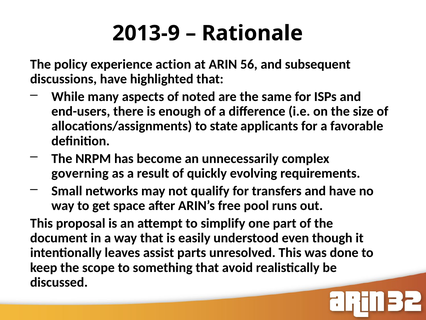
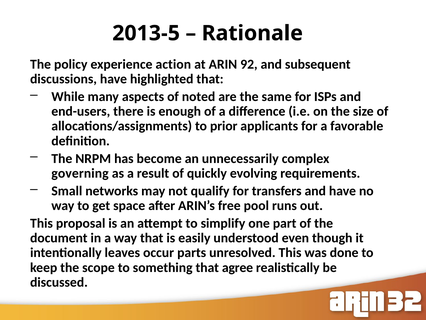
2013-9: 2013-9 -> 2013-5 (146, 33)
56: 56 -> 92 (249, 64)
state: state -> prior (224, 126)
assist: assist -> occur (159, 252)
avoid: avoid -> agree (237, 267)
